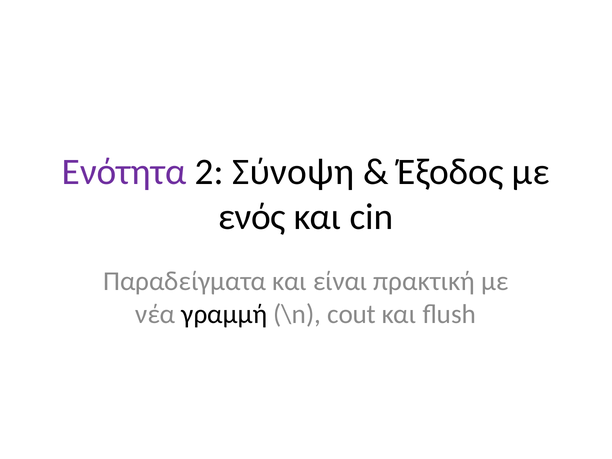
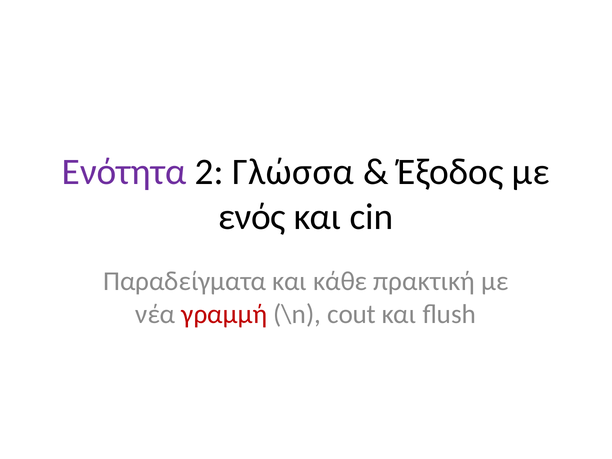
Σύνοψη: Σύνοψη -> Γλώσσα (293, 172)
είναι: είναι -> κάθε (340, 281)
γραμμή colour: black -> red (224, 314)
